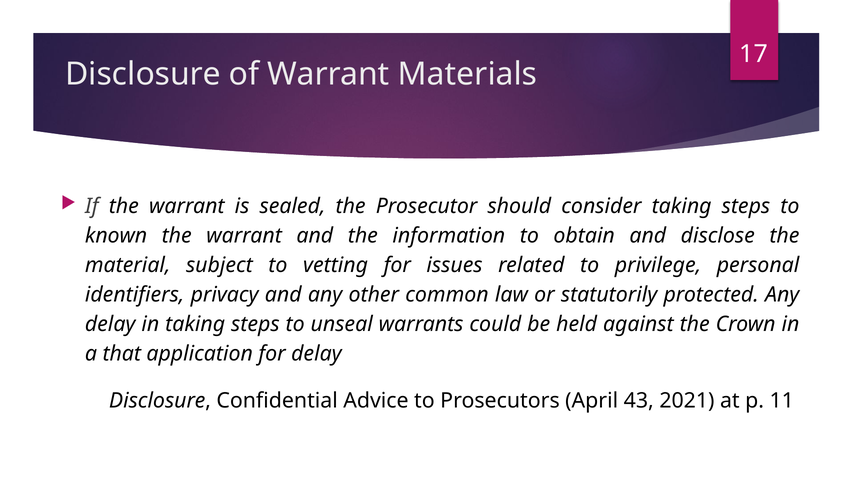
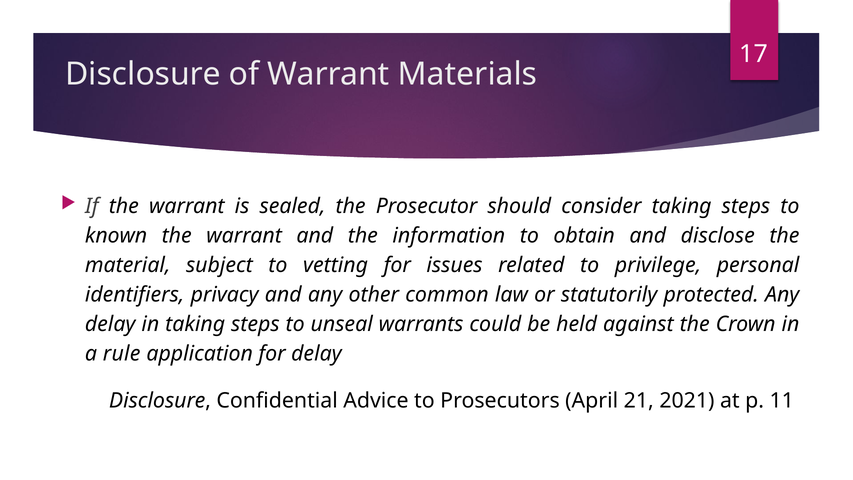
that: that -> rule (122, 353)
43: 43 -> 21 (639, 401)
